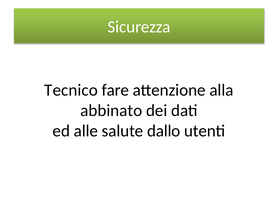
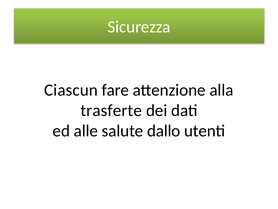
Tecnico: Tecnico -> Ciascun (71, 90)
abbinato: abbinato -> trasferte (111, 110)
